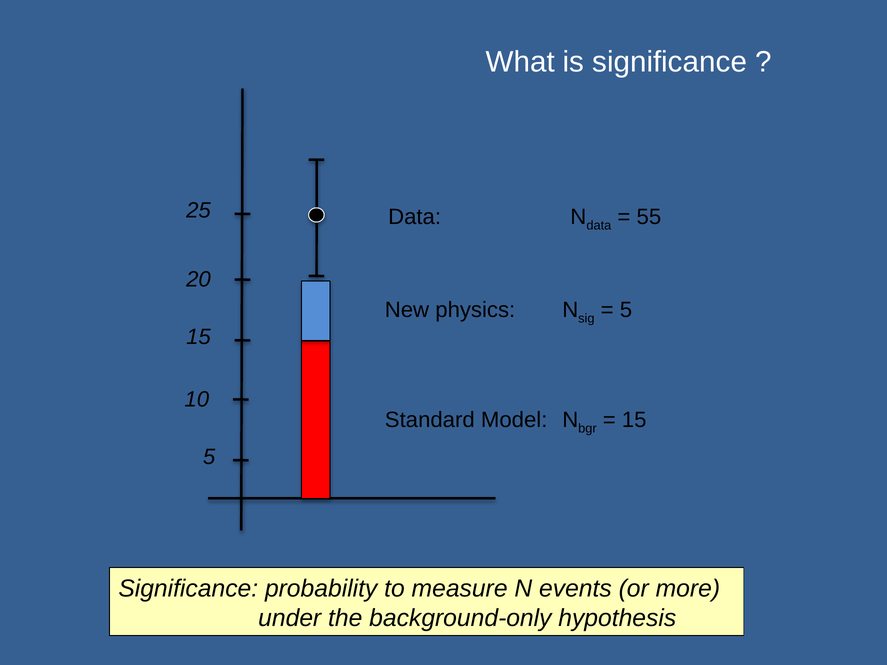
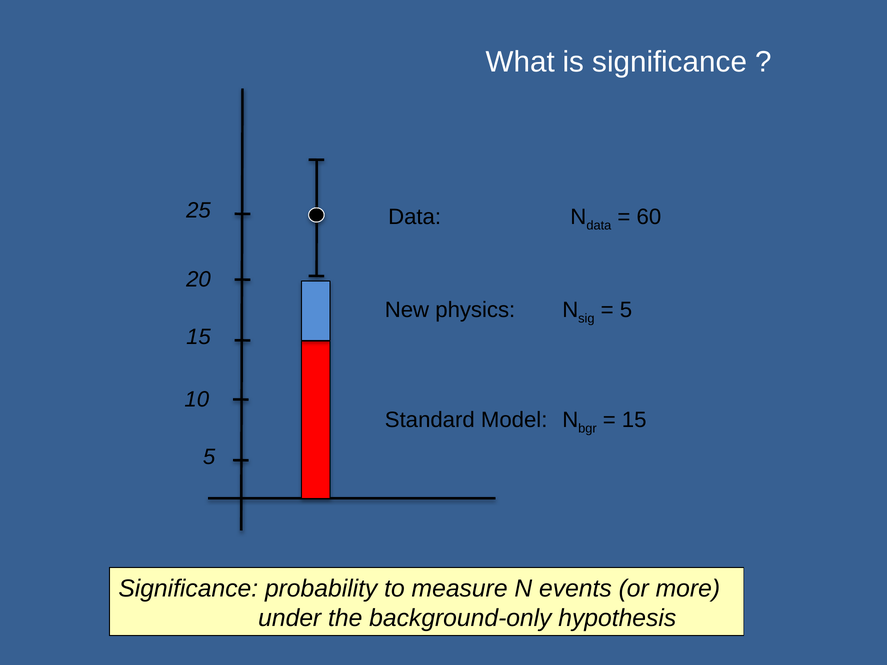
55: 55 -> 60 (649, 217)
